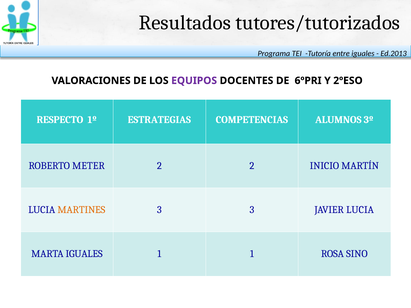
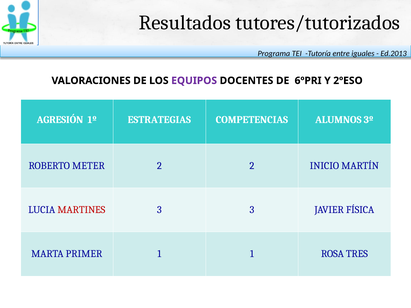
RESPECTO: RESPECTO -> AGRESIÓN (60, 120)
MARTINES colour: orange -> red (81, 210)
JAVIER LUCIA: LUCIA -> FÍSICA (360, 210)
MARTA IGUALES: IGUALES -> PRIMER (84, 254)
SINO: SINO -> TRES (357, 254)
